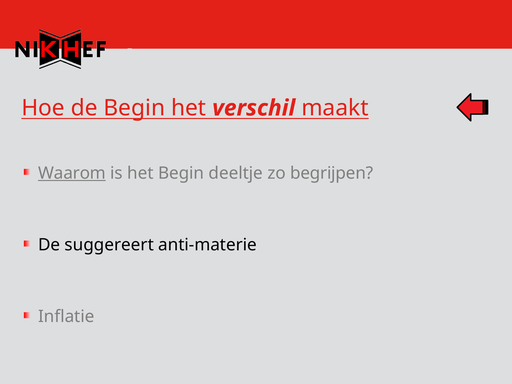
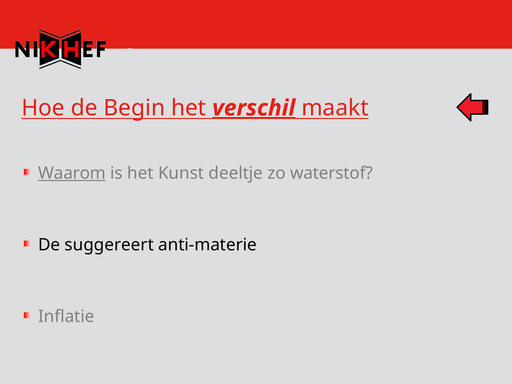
verschil underline: none -> present (254, 108)
het Begin: Begin -> Kunst (181, 173)
begrijpen: begrijpen -> waterstof (332, 173)
